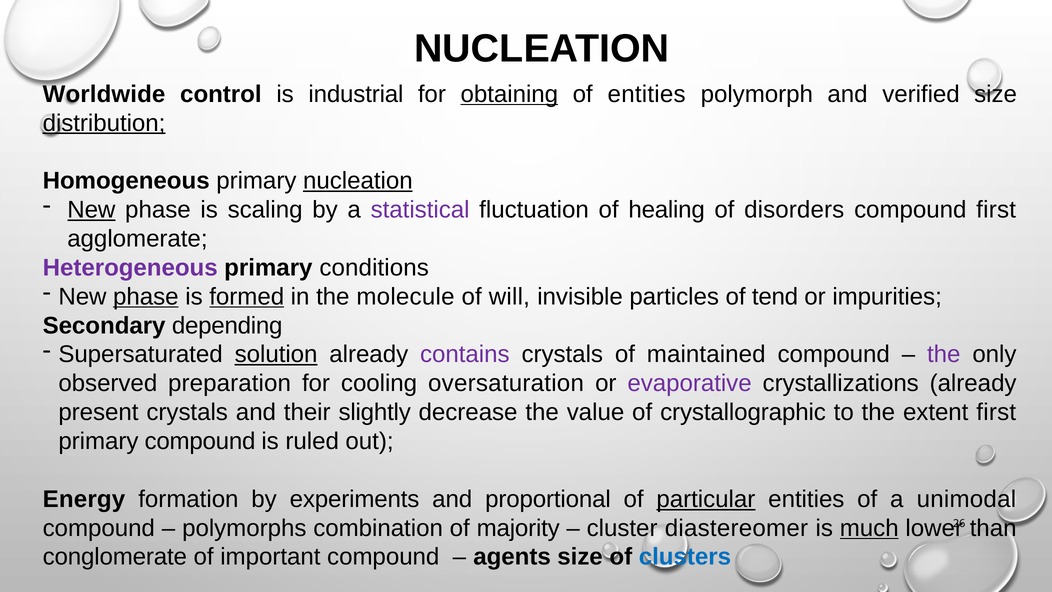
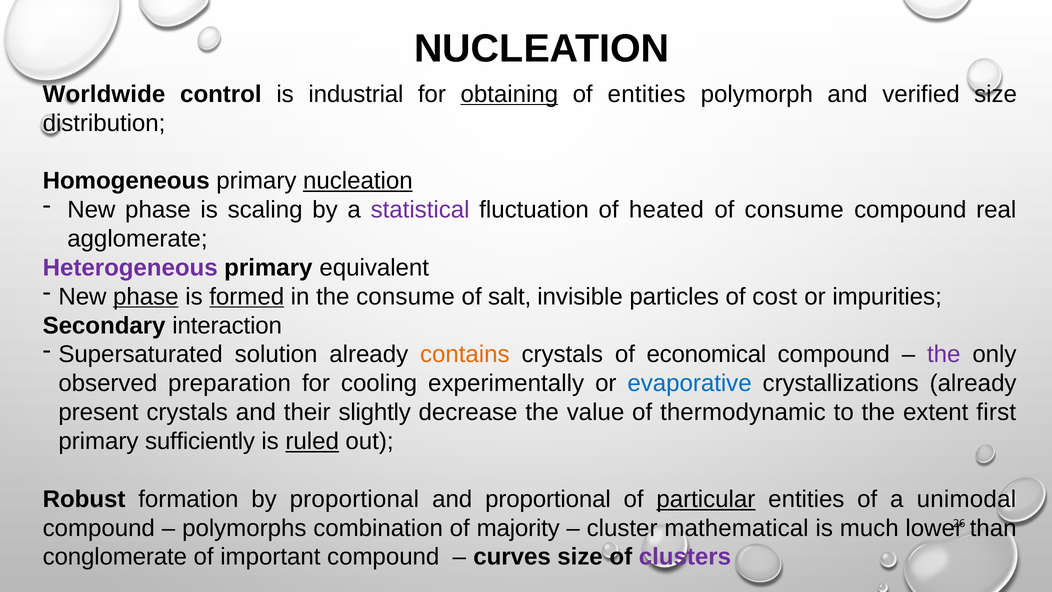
distribution underline: present -> none (104, 123)
New underline: present -> none (91, 210)
healing: healing -> heated (666, 210)
of disorders: disorders -> consume (794, 210)
compound first: first -> real (996, 210)
conditions: conditions -> equivalent (374, 268)
the molecule: molecule -> consume (406, 297)
will: will -> salt (510, 297)
tend: tend -> cost (775, 297)
depending: depending -> interaction (227, 325)
solution underline: present -> none (276, 354)
contains colour: purple -> orange (465, 354)
maintained: maintained -> economical (706, 354)
oversaturation: oversaturation -> experimentally (506, 383)
evaporative colour: purple -> blue (690, 383)
crystallographic: crystallographic -> thermodynamic (743, 412)
primary compound: compound -> sufficiently (200, 441)
ruled underline: none -> present (312, 441)
Energy: Energy -> Robust (84, 499)
by experiments: experiments -> proportional (354, 499)
diastereomer: diastereomer -> mathematical (737, 528)
much underline: present -> none (869, 528)
agents: agents -> curves (512, 557)
clusters colour: blue -> purple (685, 557)
